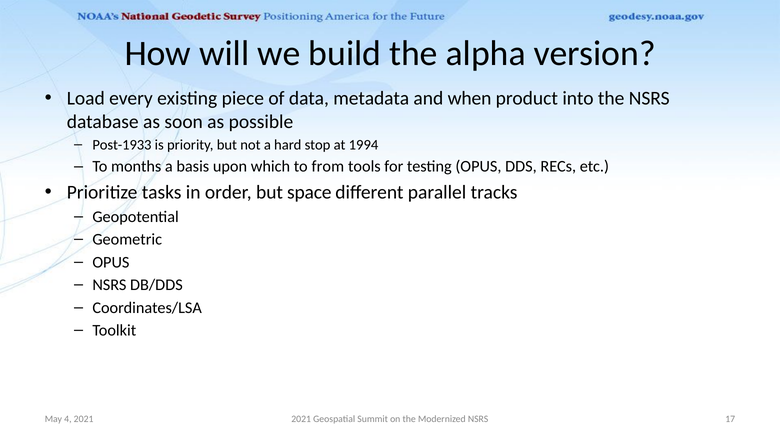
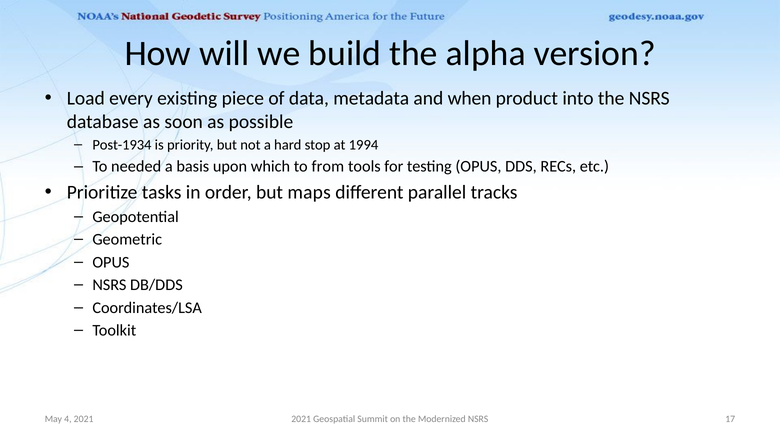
Post-1933: Post-1933 -> Post-1934 (122, 145)
months: months -> needed (136, 166)
space: space -> maps (309, 192)
